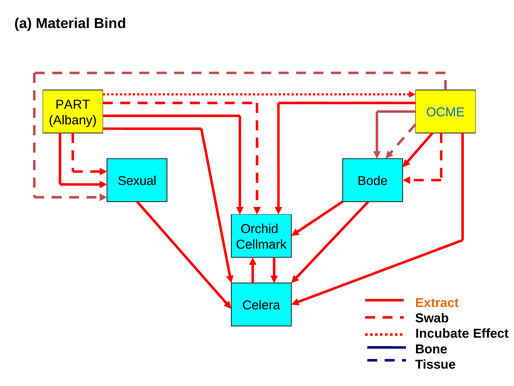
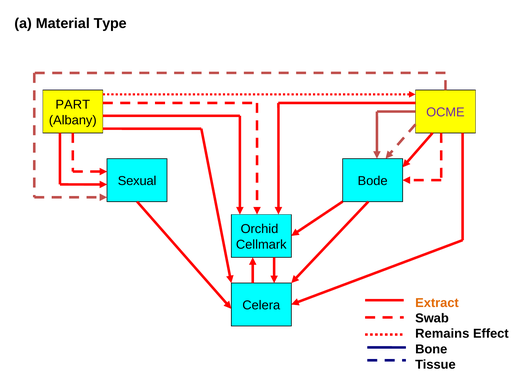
Bind: Bind -> Type (110, 23)
OCME colour: blue -> purple (445, 112)
Incubate: Incubate -> Remains (442, 333)
